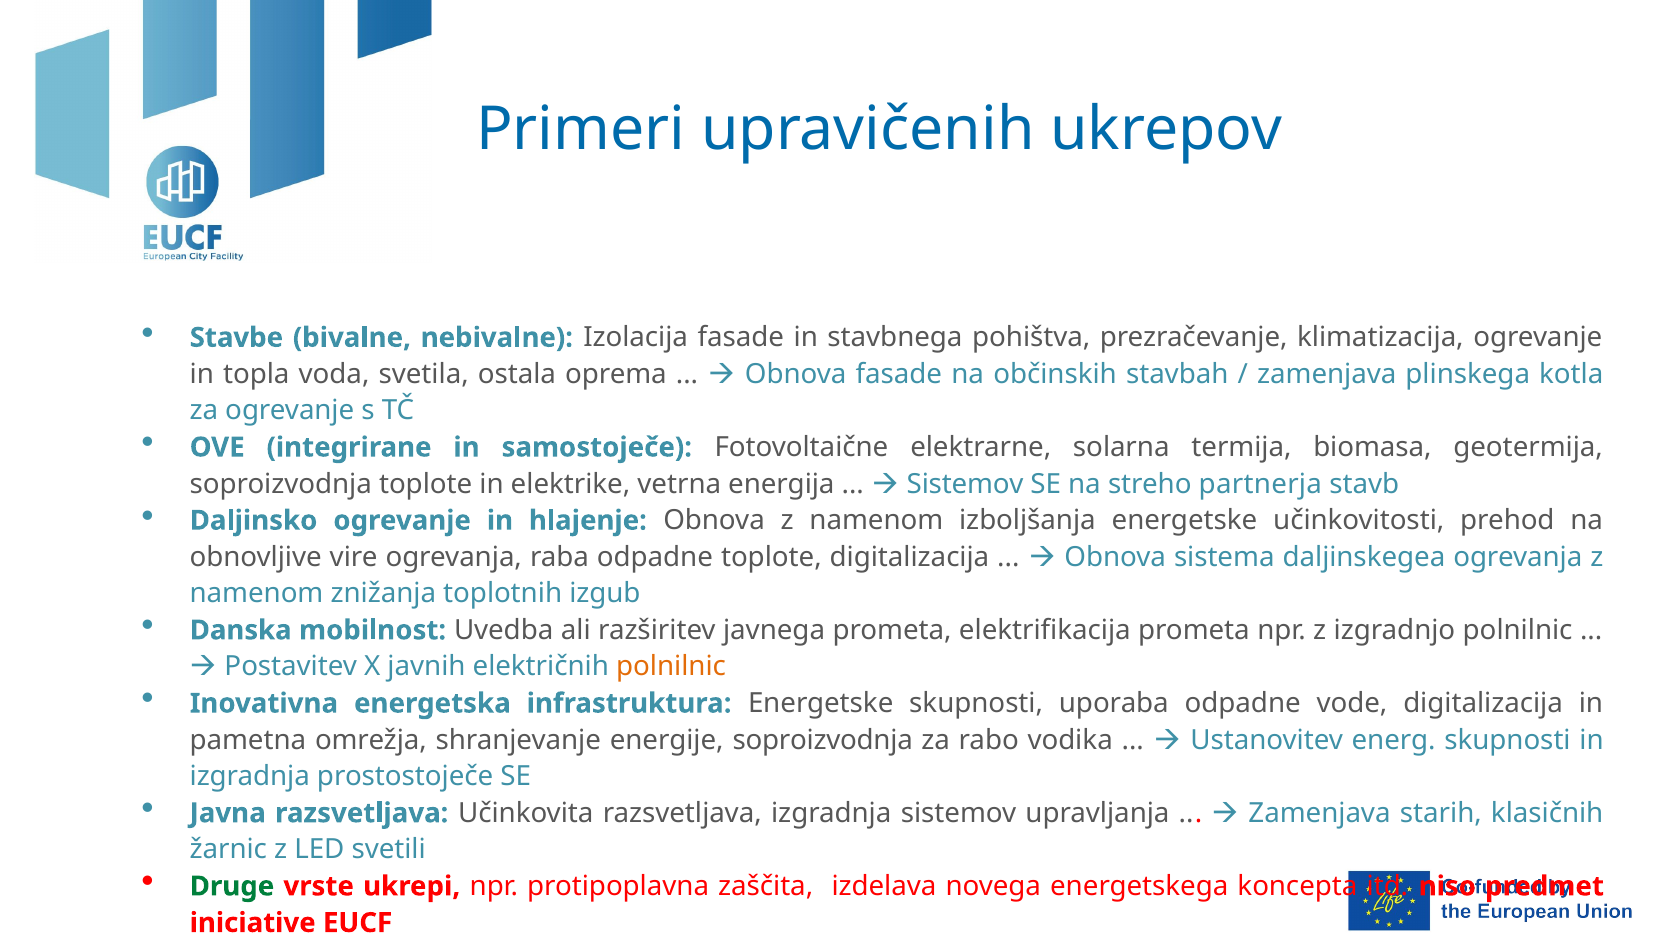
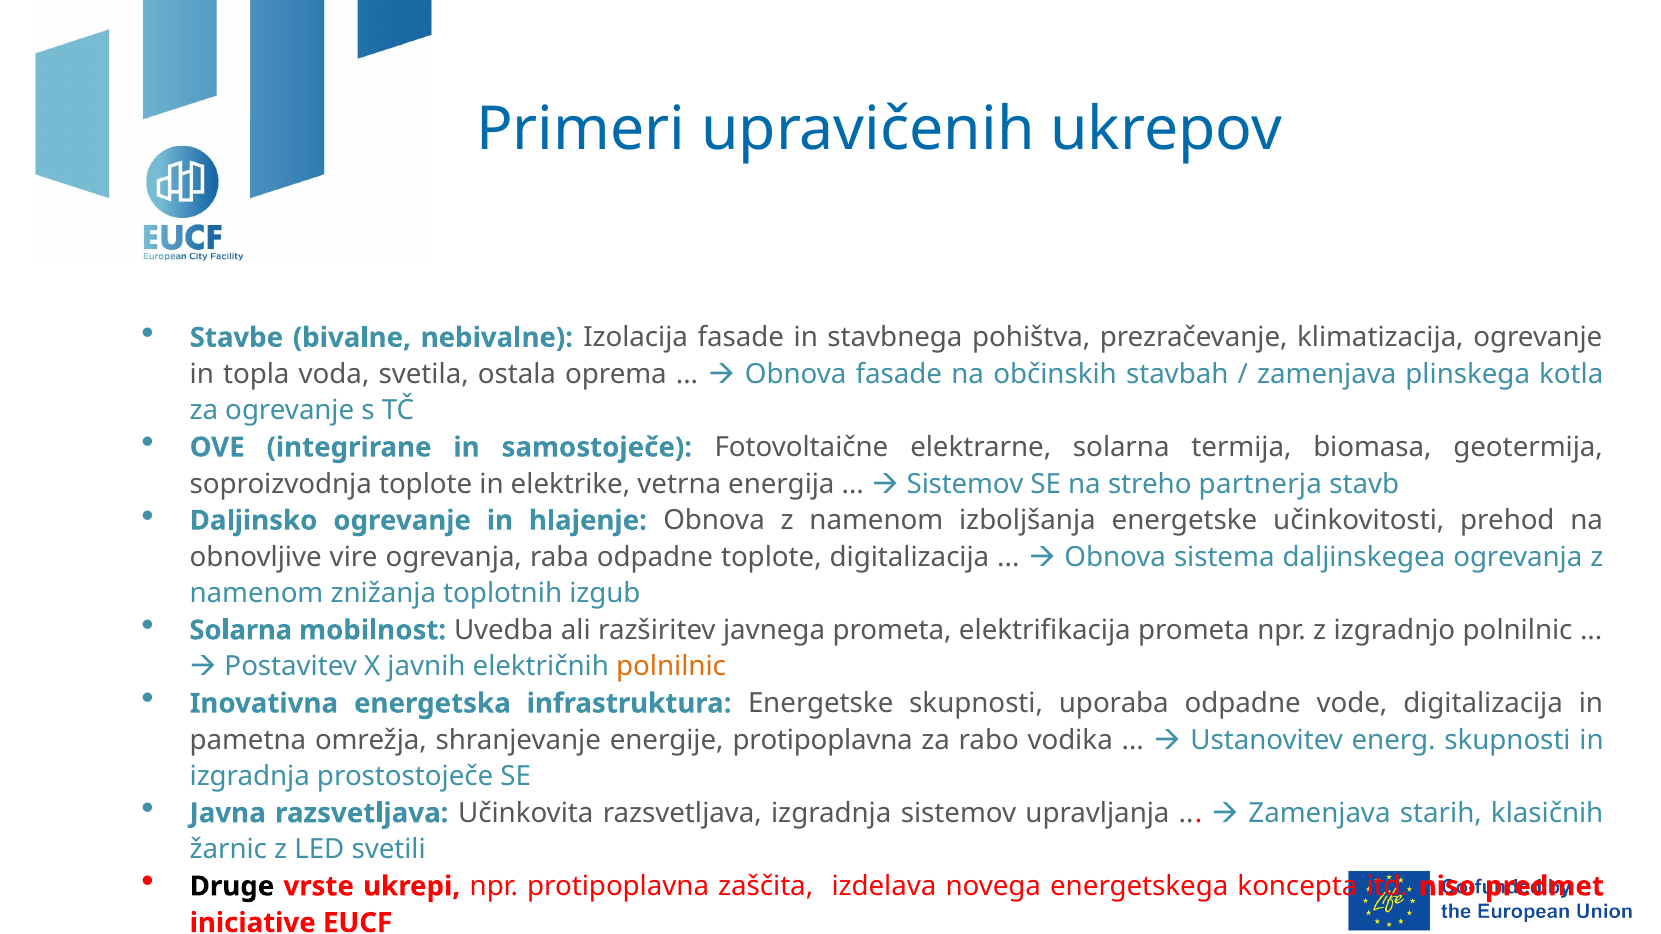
Danska: Danska -> Solarna (241, 630)
energije soproizvodnja: soproizvodnja -> protipoplavna (823, 740)
Druge colour: green -> black (232, 887)
